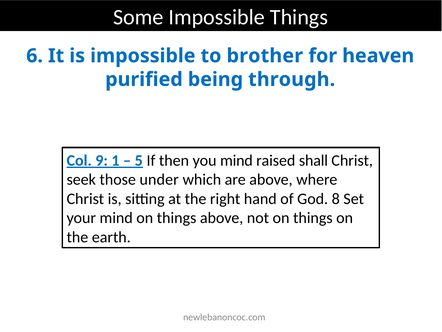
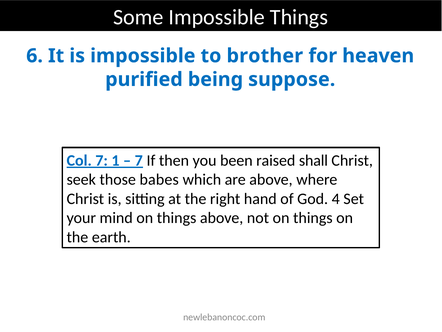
through: through -> suppose (292, 79)
Col 9: 9 -> 7 (102, 160)
5: 5 -> 7 (139, 160)
you mind: mind -> been (236, 160)
under: under -> babes (159, 179)
8: 8 -> 4 (336, 198)
